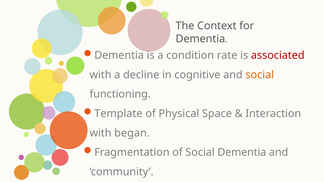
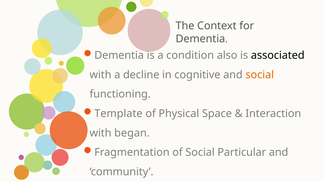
rate: rate -> also (227, 55)
associated colour: red -> black (278, 55)
Social Dementia: Dementia -> Particular (242, 153)
